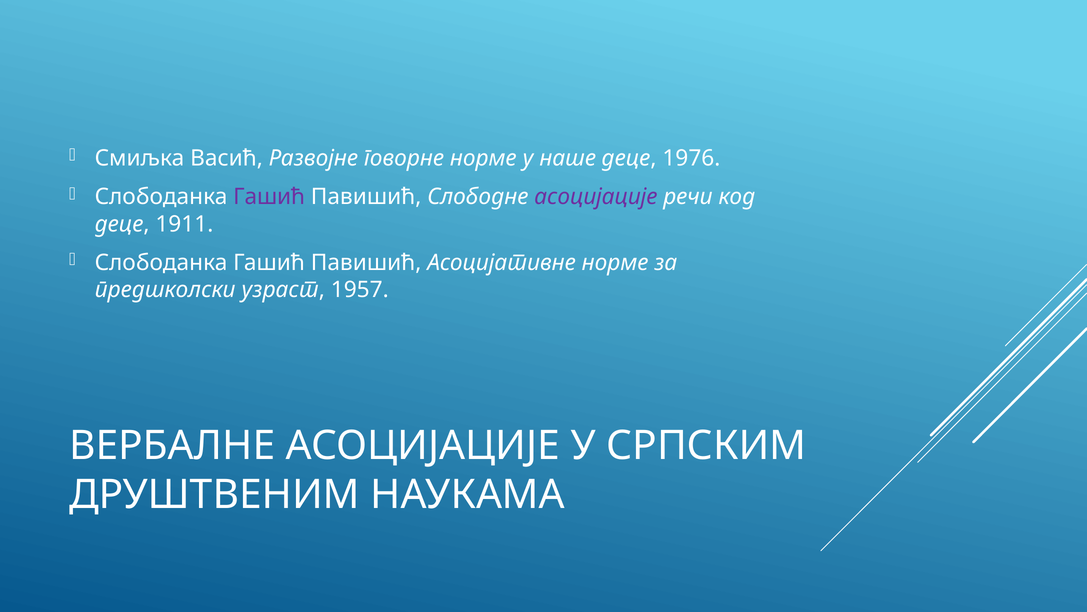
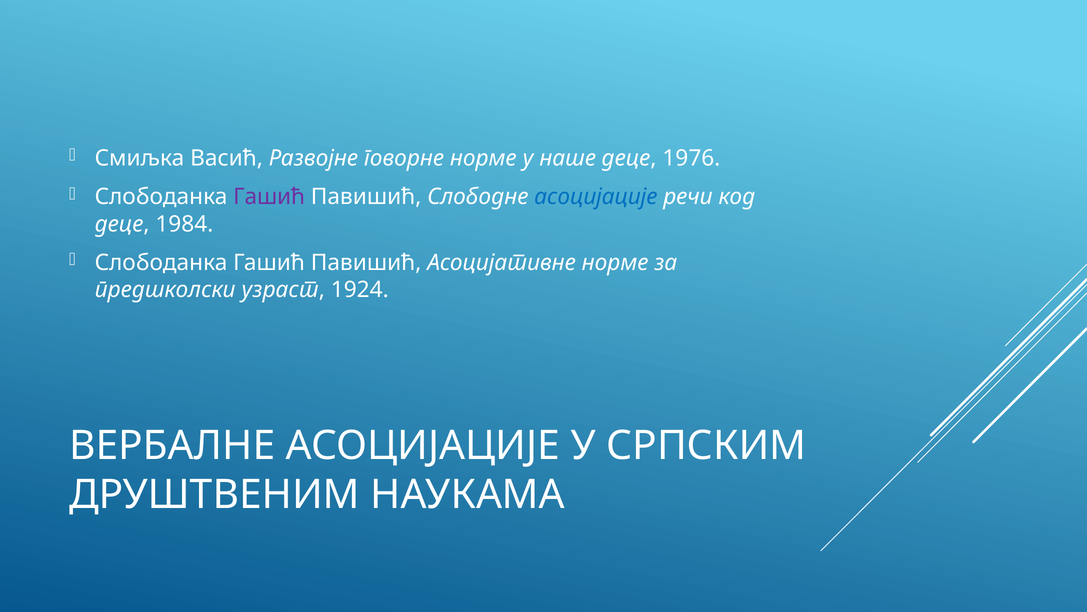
асоцијације colour: purple -> blue (596, 197)
1911: 1911 -> 1984 (184, 224)
1957: 1957 -> 1924 (360, 290)
